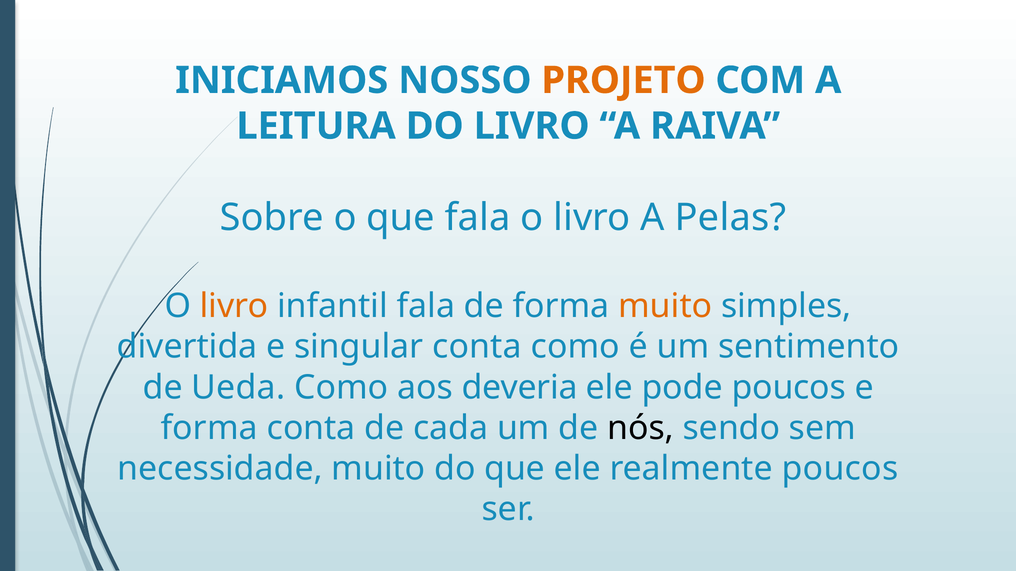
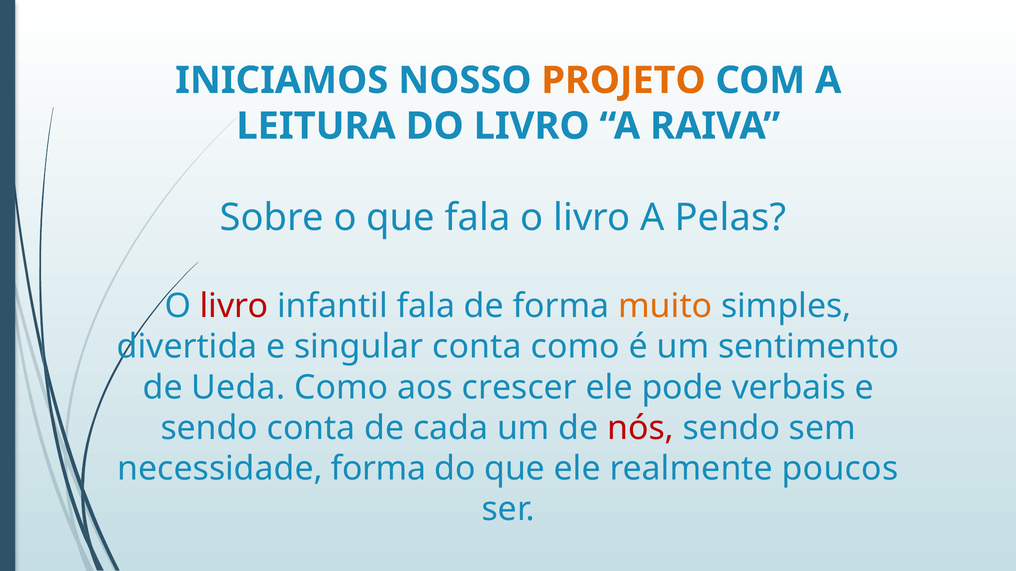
livro colour: orange -> red (234, 306)
deveria: deveria -> crescer (519, 388)
pode poucos: poucos -> verbais (789, 388)
forma: forma -> sendo (209, 428)
nós colour: black -> red (641, 428)
necessidade muito: muito -> forma (379, 469)
